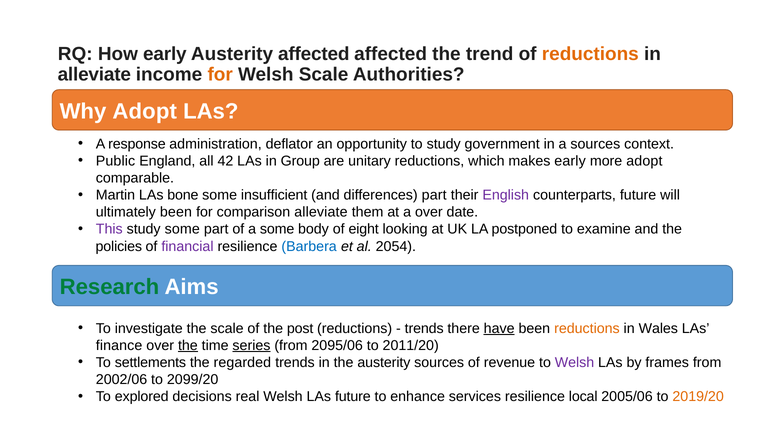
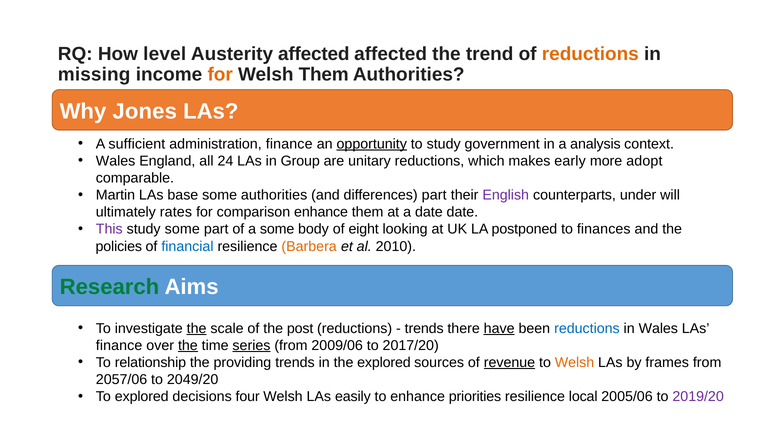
How early: early -> level (165, 54)
alleviate: alleviate -> missing (94, 75)
Welsh Scale: Scale -> Them (324, 75)
Why Adopt: Adopt -> Jones (145, 111)
response: response -> sufficient (137, 144)
administration deflator: deflator -> finance (289, 144)
opportunity underline: none -> present (372, 144)
a sources: sources -> analysis (595, 144)
Public: Public -> Wales (116, 161)
42: 42 -> 24 (225, 161)
bone: bone -> base (183, 195)
some insufficient: insufficient -> authorities (274, 195)
counterparts future: future -> under (638, 195)
ultimately been: been -> rates (176, 212)
comparison alleviate: alleviate -> enhance (321, 212)
a over: over -> date (429, 212)
examine: examine -> finances (604, 229)
financial colour: purple -> blue (187, 246)
Barbera colour: blue -> orange (309, 246)
2054: 2054 -> 2010 (396, 246)
the underline: none -> present (197, 328)
reductions colour: orange -> blue (587, 328)
2095/06: 2095/06 -> 2009/06 (337, 345)
2011/20: 2011/20 -> 2017/20 (411, 345)
settlements: settlements -> relationship (150, 362)
regarded: regarded -> providing (242, 362)
the austerity: austerity -> explored (384, 362)
revenue underline: none -> present (509, 362)
Welsh colour: purple -> orange (575, 362)
2002/06: 2002/06 -> 2057/06 (122, 379)
2099/20: 2099/20 -> 2049/20 (193, 379)
real: real -> four (248, 397)
LAs future: future -> easily (353, 397)
services: services -> priorities (475, 397)
2019/20 colour: orange -> purple (698, 397)
